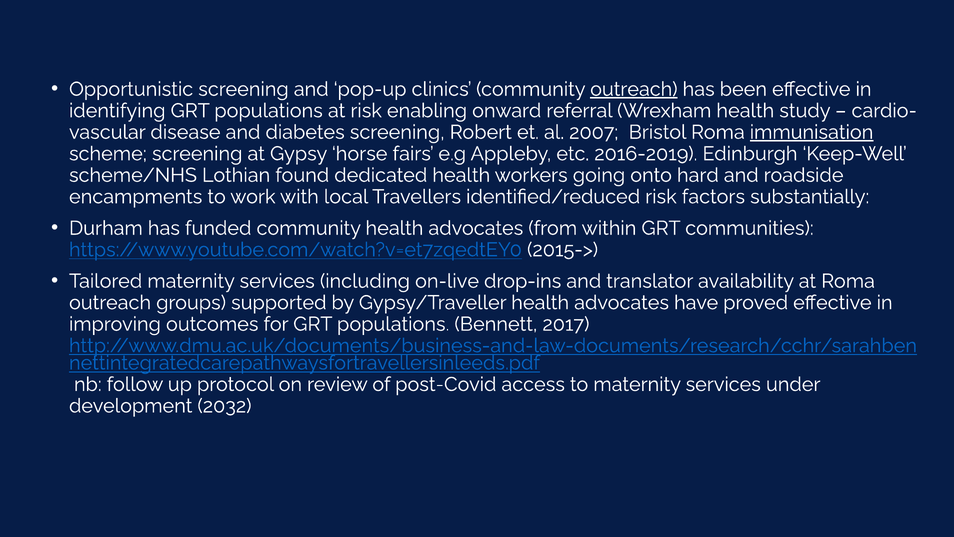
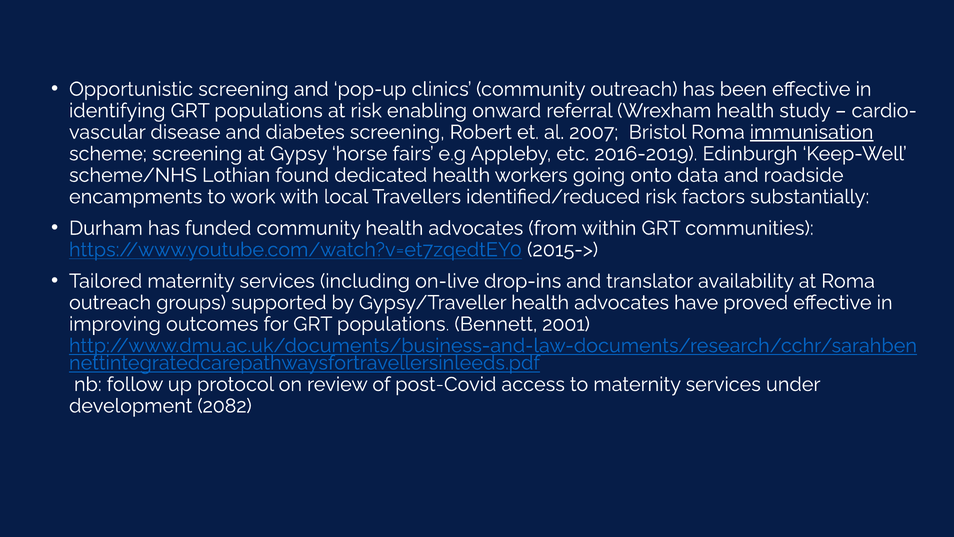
outreach underline: present -> none (634, 89)
hard: hard -> data (698, 175)
2017: 2017 -> 2001 (566, 324)
2032: 2032 -> 2082 (225, 406)
